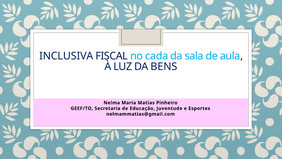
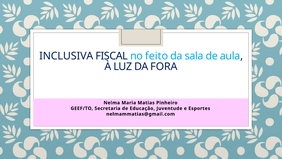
cada: cada -> feito (157, 56)
BENS: BENS -> FORA (164, 66)
